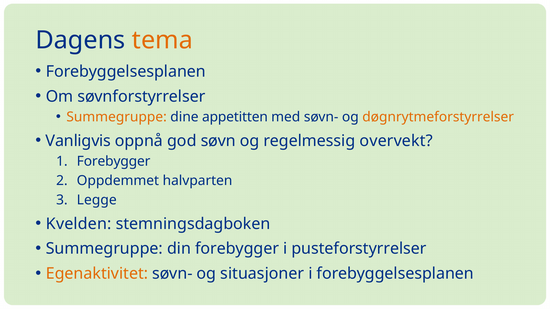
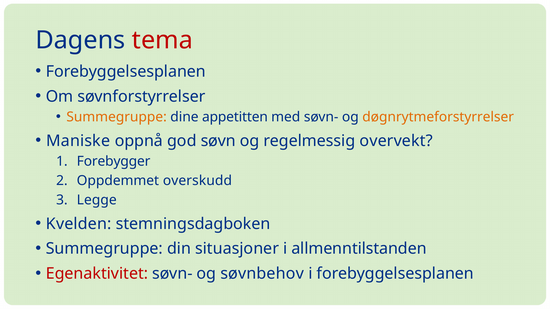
tema colour: orange -> red (162, 40)
Vanligvis: Vanligvis -> Maniske (78, 141)
halvparten: halvparten -> overskudd (197, 181)
din forebygger: forebygger -> situasjoner (237, 249)
pusteforstyrrelser: pusteforstyrrelser -> allmenntilstanden (359, 249)
Egenaktivitet colour: orange -> red (97, 274)
situasjoner: situasjoner -> søvnbehov (262, 274)
